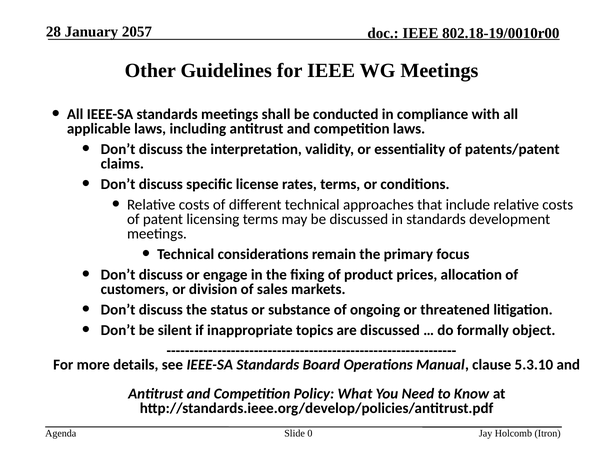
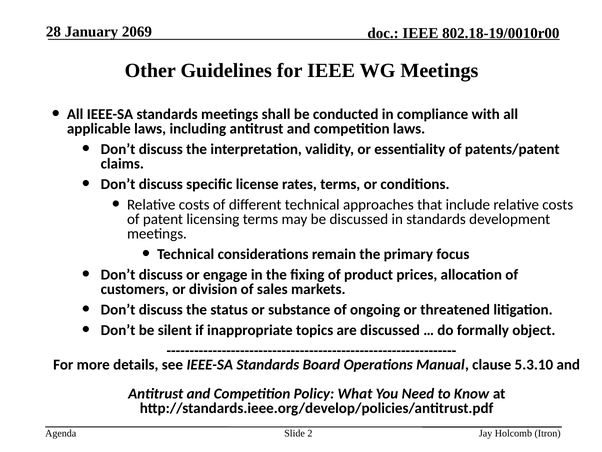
2057: 2057 -> 2069 (137, 32)
0: 0 -> 2 (310, 433)
